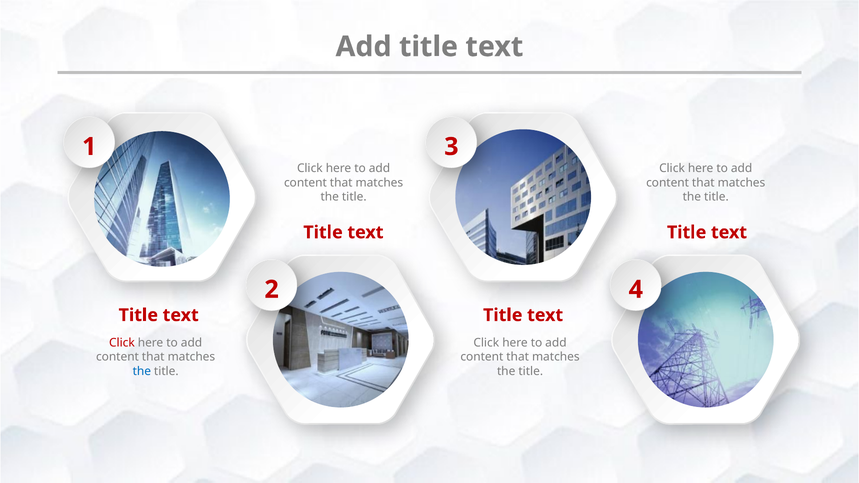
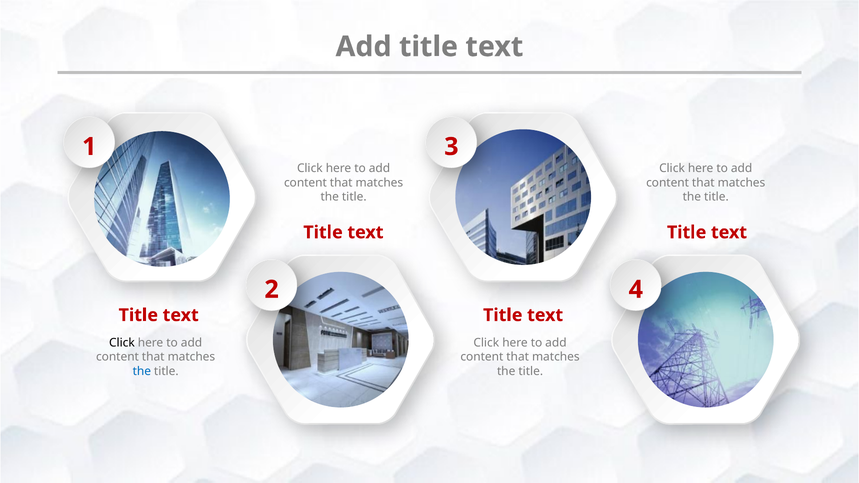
Click colour: red -> black (122, 343)
